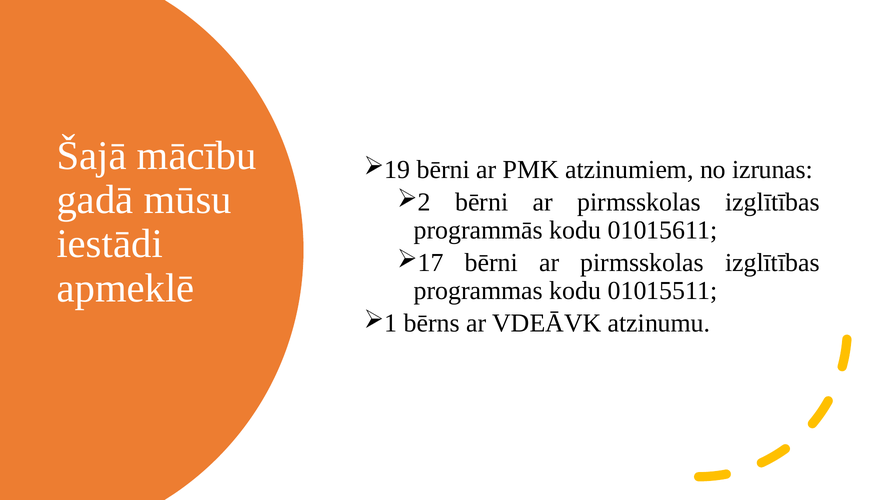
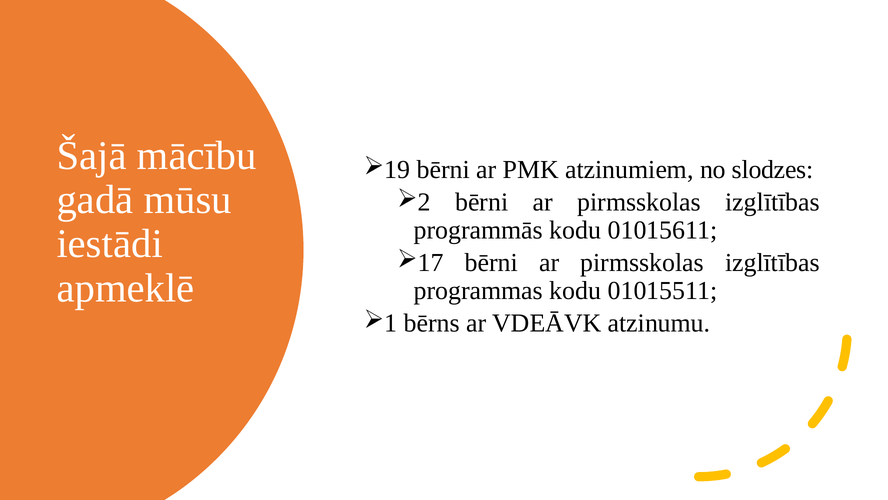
izrunas: izrunas -> slodzes (773, 170)
